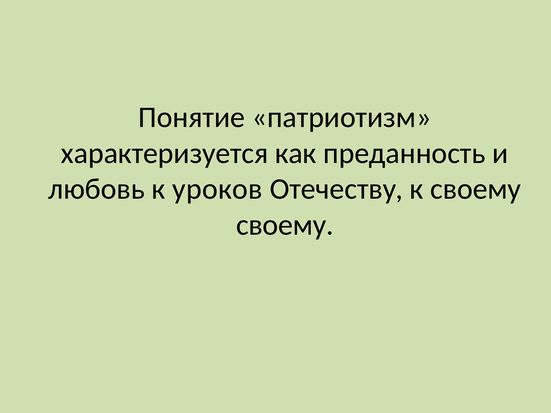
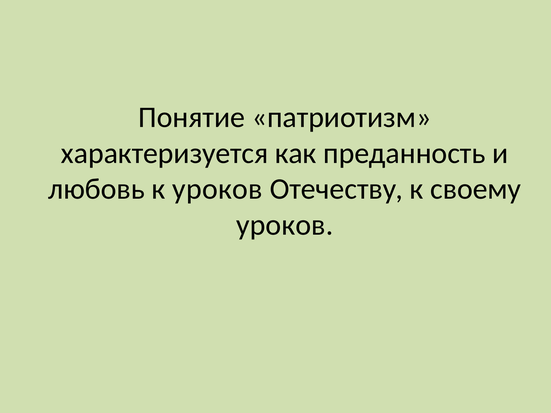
своему: своему -> уроков (285, 225)
